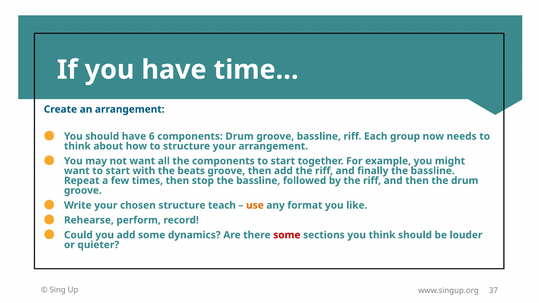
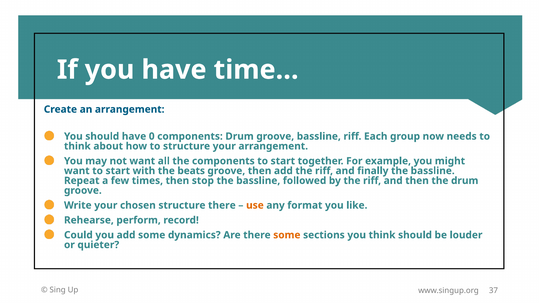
6: 6 -> 0 (152, 136)
structure teach: teach -> there (222, 205)
some colour: red -> orange (287, 235)
